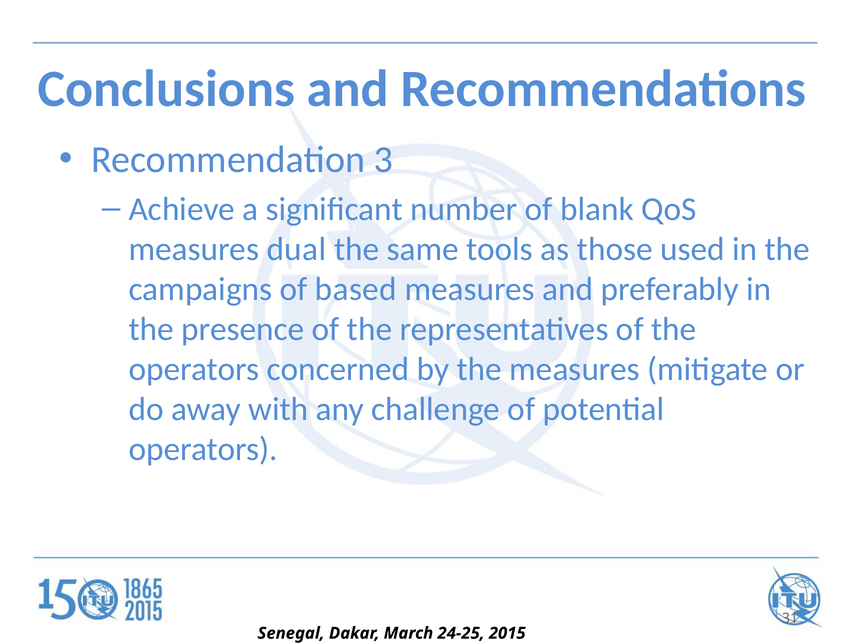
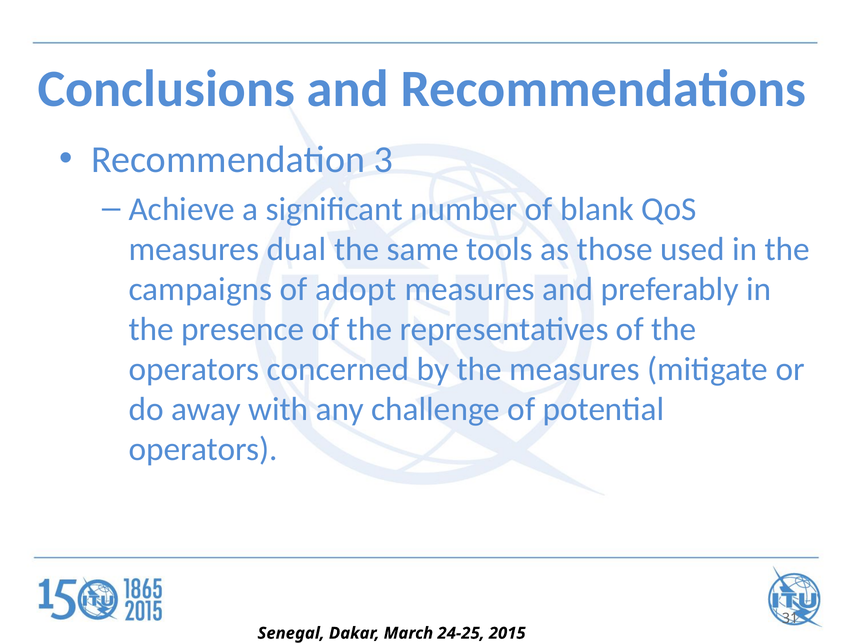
based: based -> adopt (356, 289)
